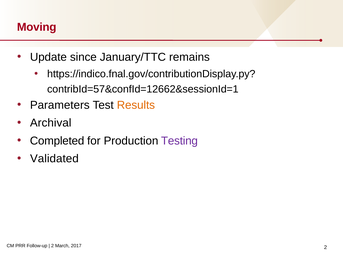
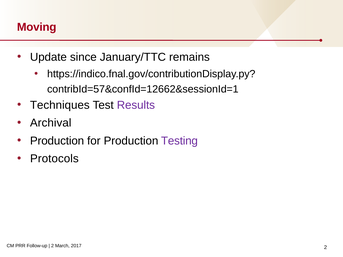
Parameters: Parameters -> Techniques (60, 105)
Results colour: orange -> purple (136, 105)
Completed: Completed -> Production (57, 141)
Validated: Validated -> Protocols (54, 159)
